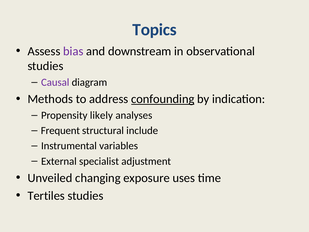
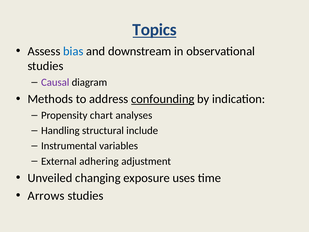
Topics underline: none -> present (155, 30)
bias colour: purple -> blue (73, 51)
likely: likely -> chart (101, 115)
Frequent: Frequent -> Handling (60, 130)
specialist: specialist -> adhering (99, 161)
Tertiles: Tertiles -> Arrows (46, 195)
